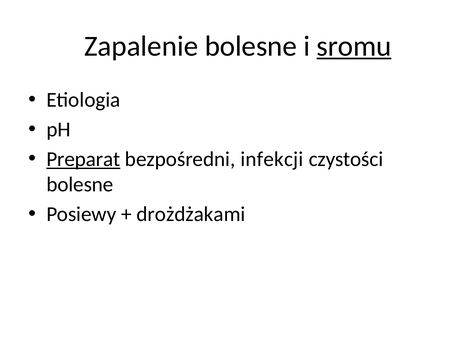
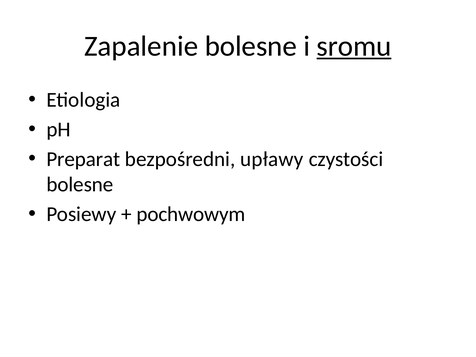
Preparat underline: present -> none (83, 159)
infekcji: infekcji -> upławy (272, 159)
drożdżakami: drożdżakami -> pochwowym (191, 214)
